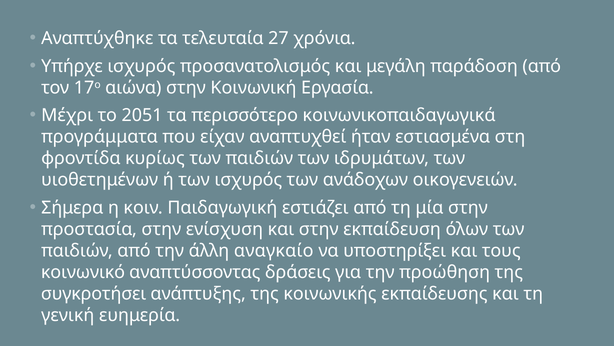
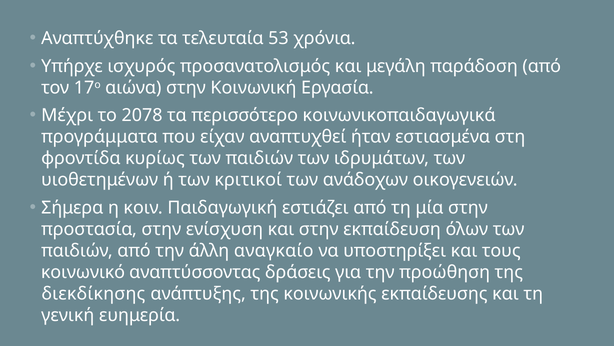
27: 27 -> 53 (278, 38)
2051: 2051 -> 2078 (142, 115)
των ισχυρός: ισχυρός -> κριτικοί (248, 180)
συγκροτήσει: συγκροτήσει -> διεκδίκησης (93, 293)
